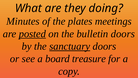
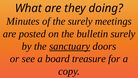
the plates: plates -> surely (80, 21)
posted underline: present -> none (32, 34)
bulletin doors: doors -> surely (123, 34)
